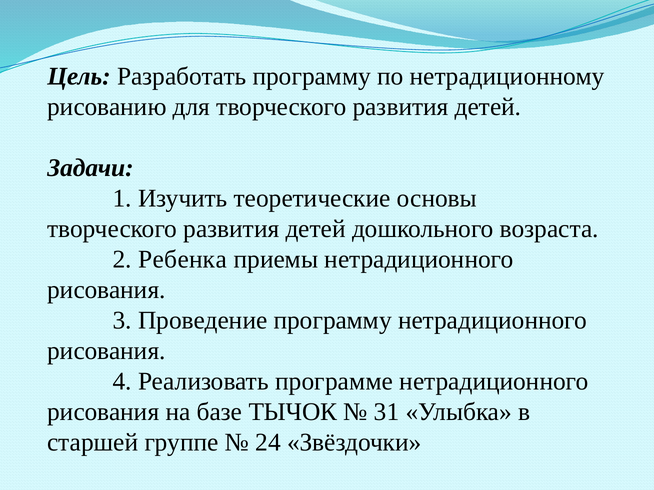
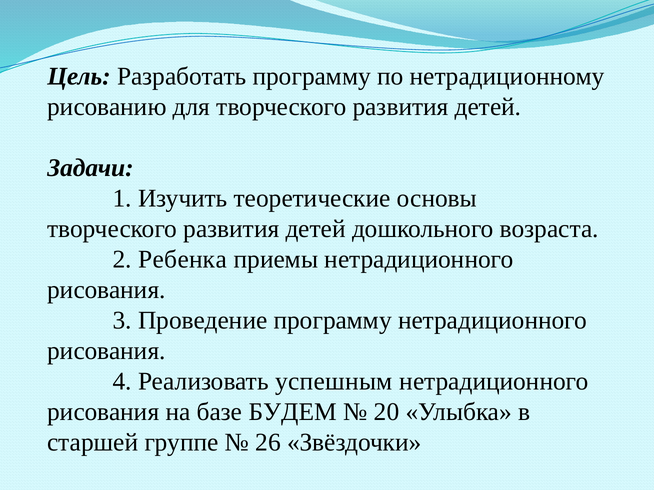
программе: программе -> успешным (334, 382)
ТЫЧОК: ТЫЧОК -> БУДЕМ (293, 412)
31: 31 -> 20 (387, 412)
24: 24 -> 26 (268, 443)
